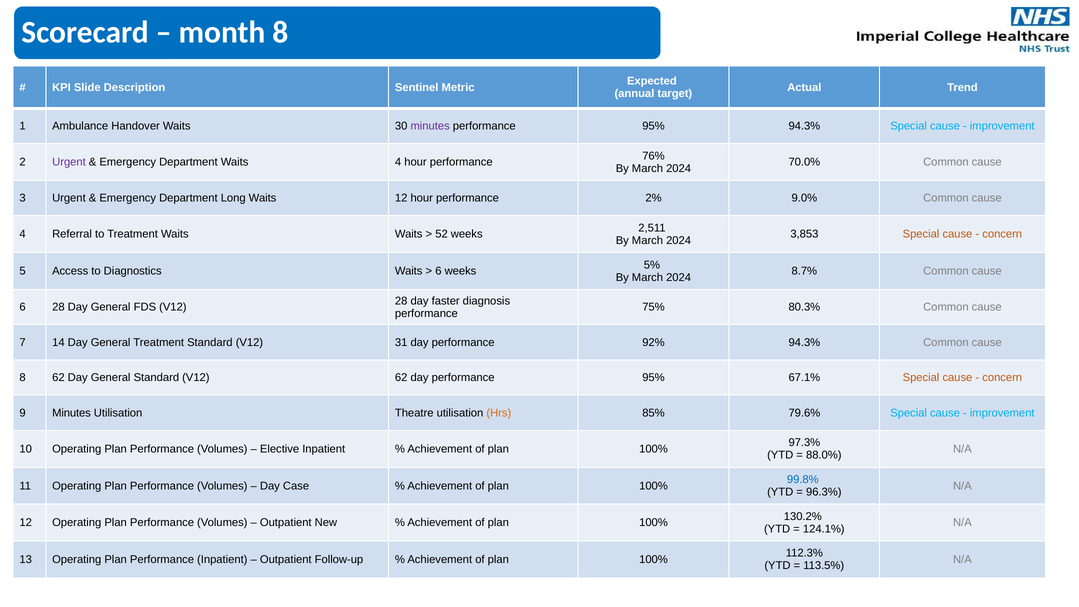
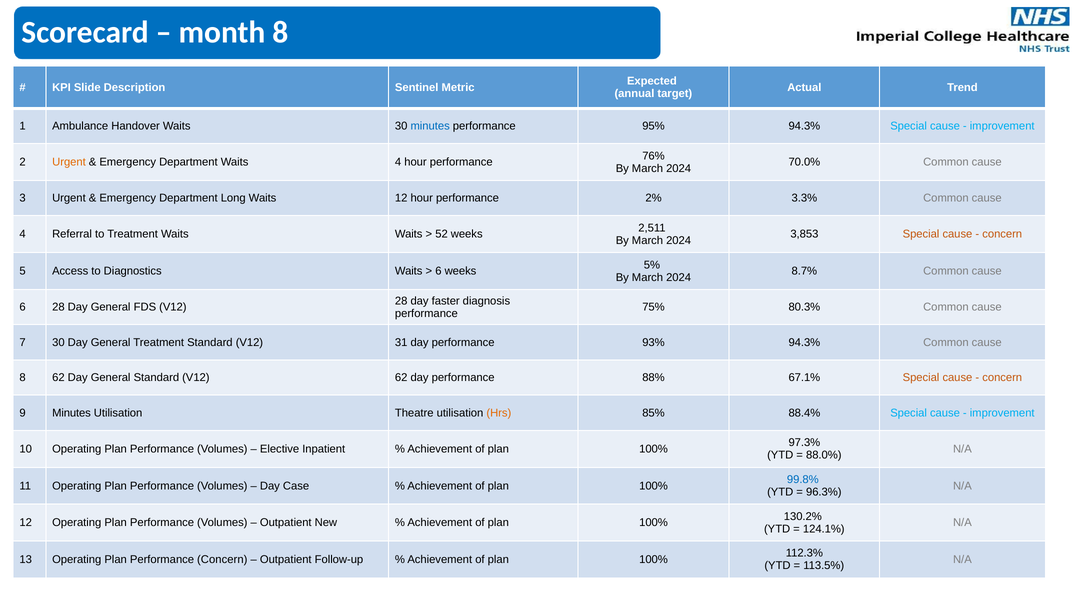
minutes colour: purple -> blue (430, 126)
Urgent colour: purple -> orange (69, 162)
9.0%: 9.0% -> 3.3% (804, 198)
7 14: 14 -> 30 (58, 342)
92%: 92% -> 93% (653, 342)
day performance 95%: 95% -> 88% (653, 378)
79.6%: 79.6% -> 88.4% (804, 413)
Performance Inpatient: Inpatient -> Concern (222, 559)
